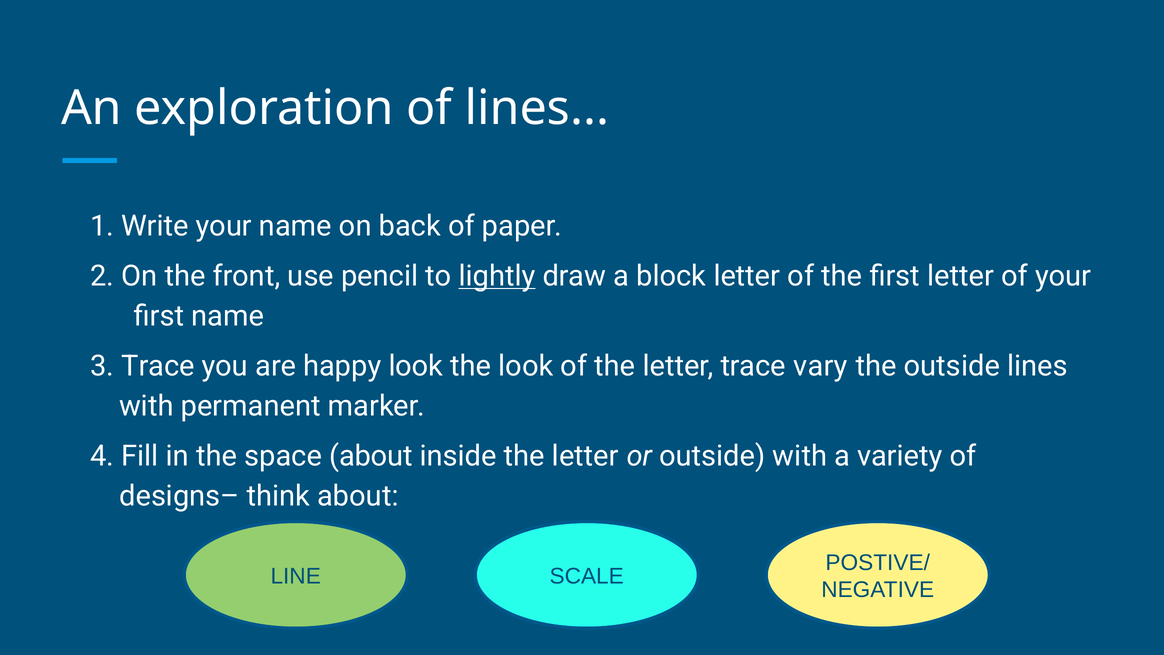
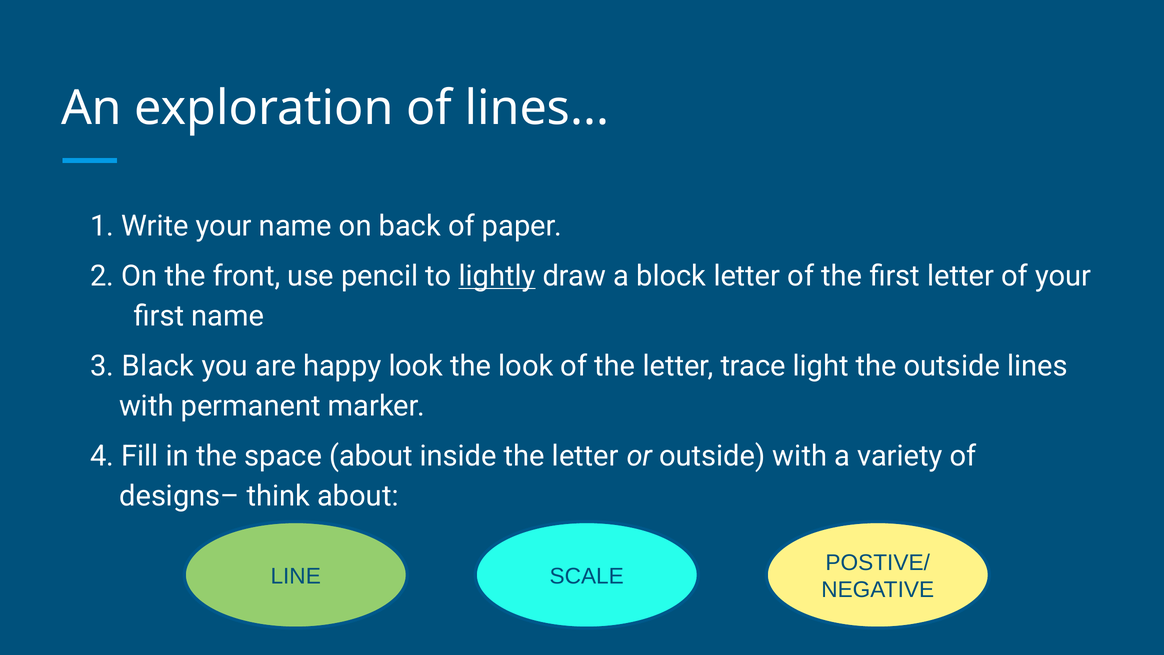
3 Trace: Trace -> Black (158, 366)
vary: vary -> light (821, 366)
